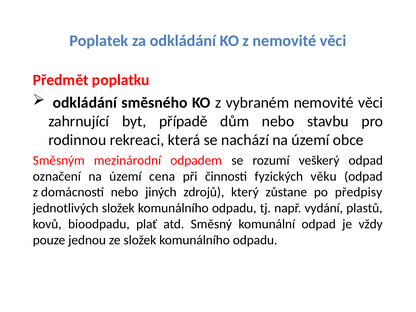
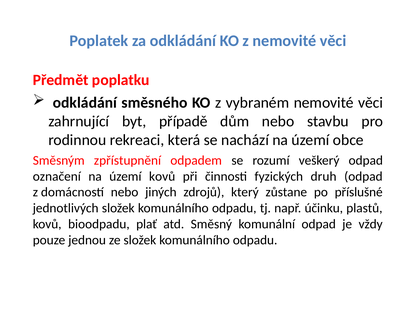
mezinárodní: mezinárodní -> zpřístupnění (128, 160)
území cena: cena -> kovů (162, 176)
věku: věku -> druh (324, 176)
předpisy: předpisy -> příslušné (359, 192)
vydání: vydání -> účinku (324, 208)
